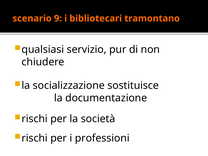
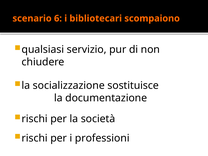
9: 9 -> 6 (58, 18)
tramontano: tramontano -> scompaiono (152, 18)
